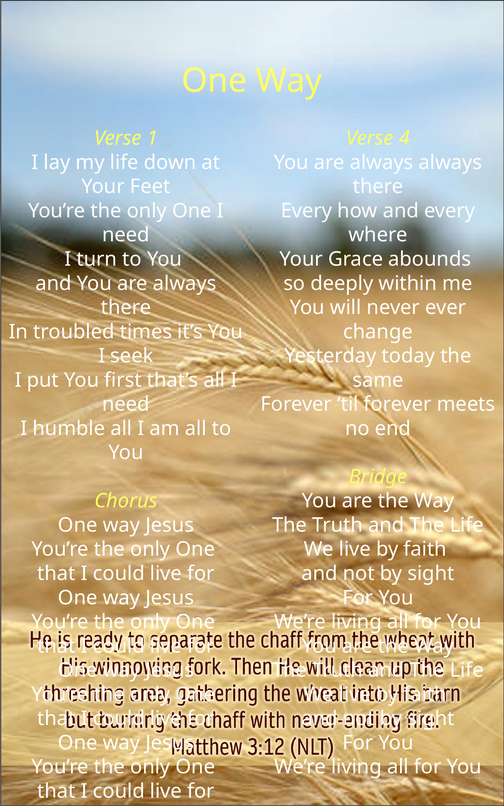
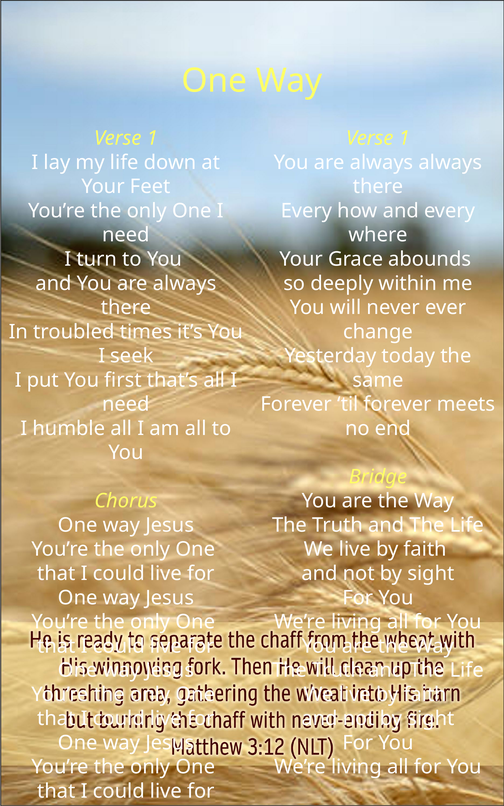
4: 4 -> 1 (404, 138)
